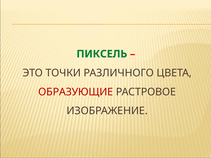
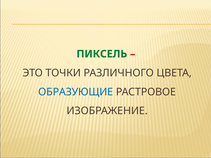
ОБРАЗУЮЩИЕ colour: red -> blue (76, 92)
